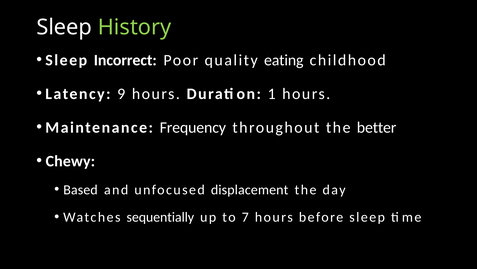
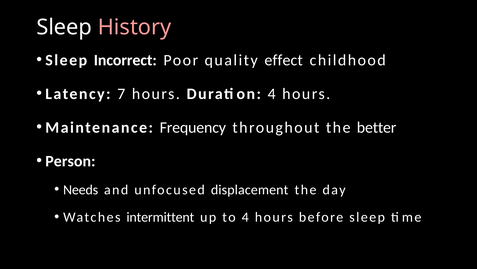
History colour: light green -> pink (135, 27)
eating: eating -> effect (284, 60)
9: 9 -> 7 (121, 94)
Duration 1: 1 -> 4 (272, 94)
Chewy: Chewy -> Person (70, 161)
Based: Based -> Needs (81, 189)
sequentially: sequentially -> intermittent (160, 217)
to 7: 7 -> 4 (245, 217)
